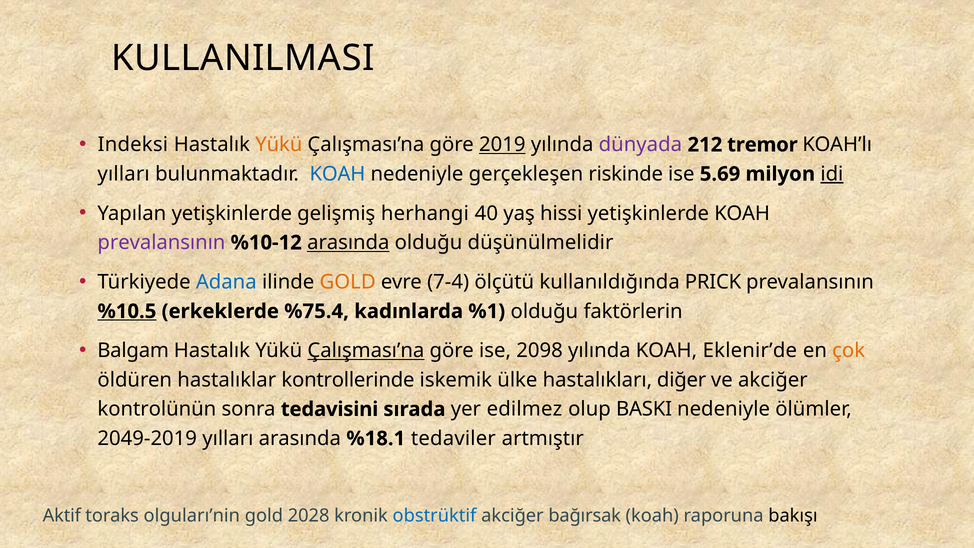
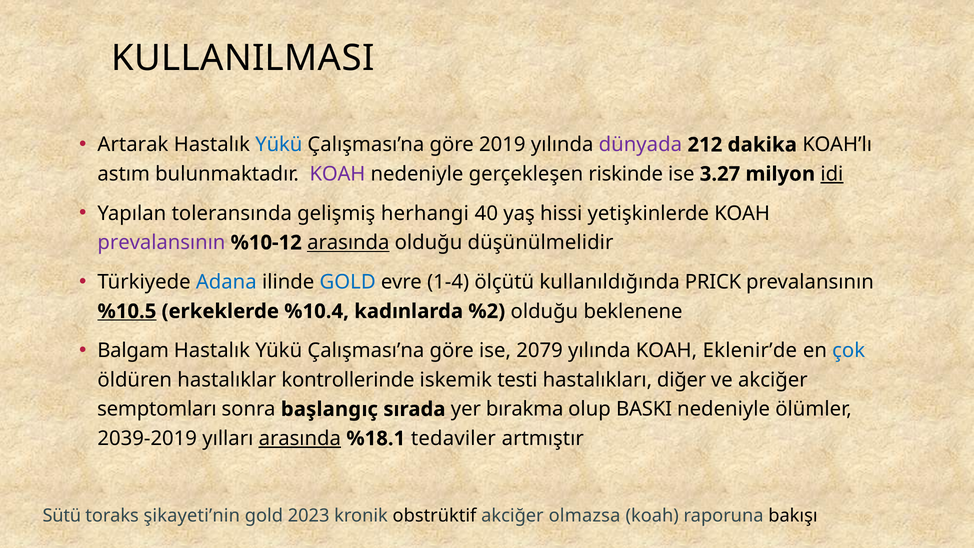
Indeksi: Indeksi -> Artarak (133, 145)
Yükü colour: orange -> blue (279, 145)
2019 underline: present -> none (502, 145)
tremor: tremor -> dakika (762, 145)
yılları: yılları -> astım (124, 174)
KOAH colour: blue -> purple (337, 174)
5.69: 5.69 -> 3.27 (720, 174)
Yapılan yetişkinlerde: yetişkinlerde -> toleransında (232, 213)
GOLD colour: orange -> blue (348, 282)
7-4: 7-4 -> 1-4 (448, 282)
%75.4: %75.4 -> %10.4 (317, 311)
%1: %1 -> %2 (487, 311)
faktörlerin: faktörlerin -> beklenene (633, 311)
Çalışması’na underline: present -> none (366, 351)
2098: 2098 -> 2079 (540, 351)
çok colour: orange -> blue (849, 351)
ülke: ülke -> testi (517, 380)
kontrolünün: kontrolünün -> semptomları (157, 409)
tedavisini: tedavisini -> başlangıç (329, 409)
edilmez: edilmez -> bırakma (525, 409)
2049-2019: 2049-2019 -> 2039-2019 (147, 438)
arasında underline: none -> present (300, 438)
Aktif: Aktif -> Sütü (62, 516)
olguları’nin: olguları’nin -> şikayeti’nin (192, 516)
2028: 2028 -> 2023 (309, 516)
obstrüktif colour: blue -> black (435, 516)
bağırsak: bağırsak -> olmazsa (585, 516)
